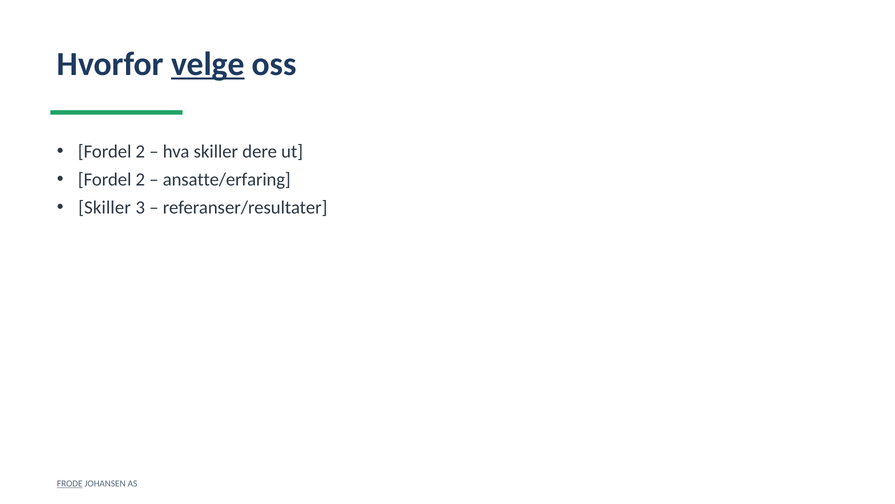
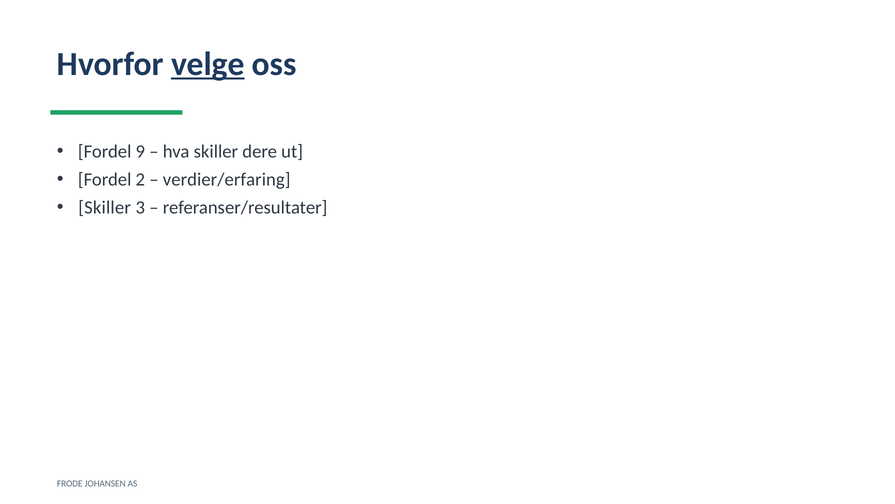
2: 2 -> 9 (140, 152)
ansatte/erfaring: ansatte/erfaring -> verdier/erfaring (227, 180)
FRODE underline: present -> none (70, 483)
